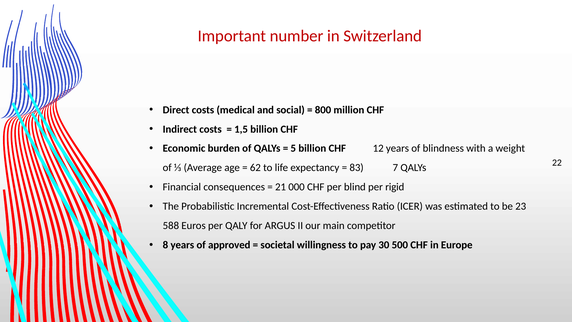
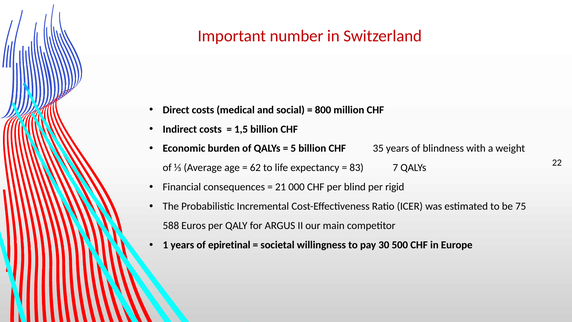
12: 12 -> 35 (378, 148)
23: 23 -> 75 (521, 206)
8: 8 -> 1 (165, 245)
approved: approved -> epiretinal (229, 245)
